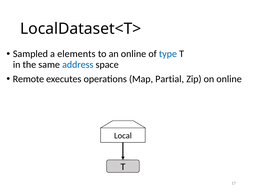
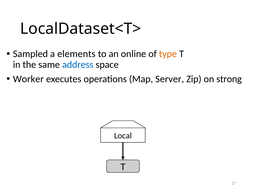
type colour: blue -> orange (168, 54)
Remote: Remote -> Worker (28, 79)
Partial: Partial -> Server (170, 79)
on online: online -> strong (229, 79)
